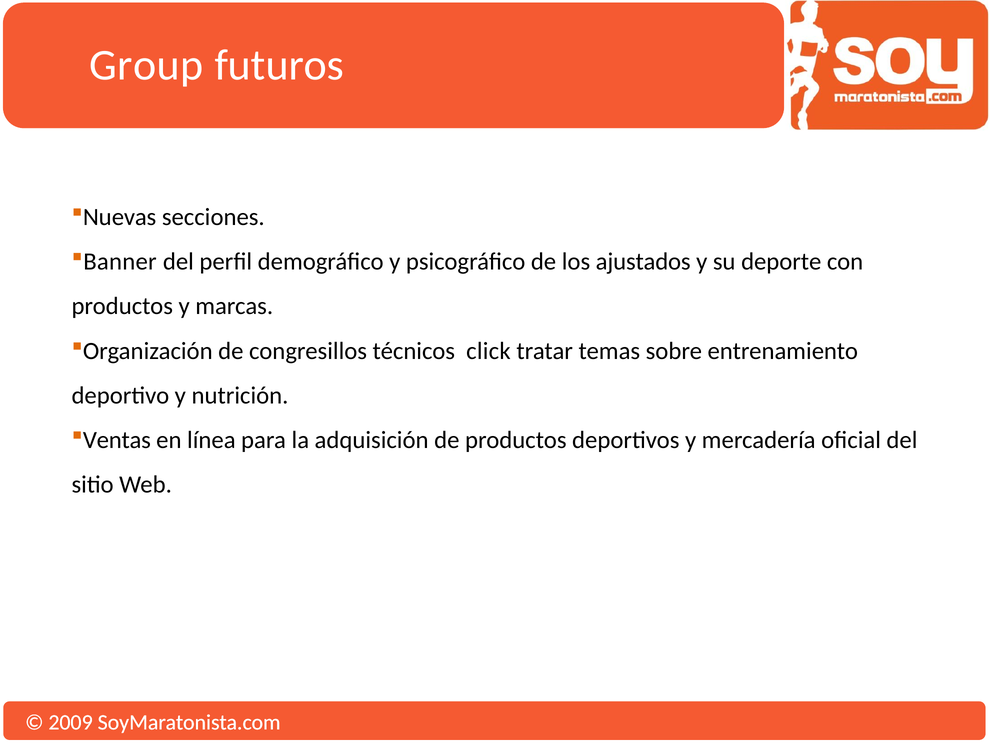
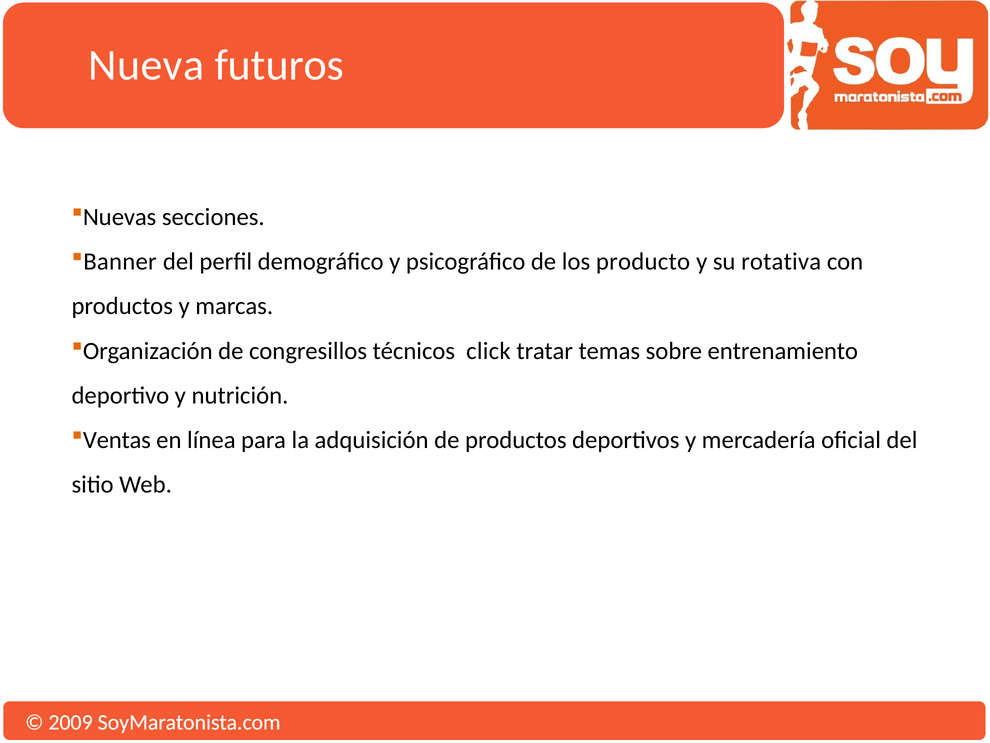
Group: Group -> Nueva (146, 65)
ajustados: ajustados -> producto (643, 262)
deporte: deporte -> rotativa (781, 262)
